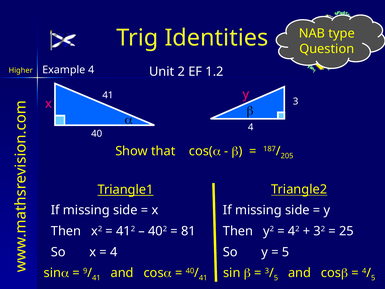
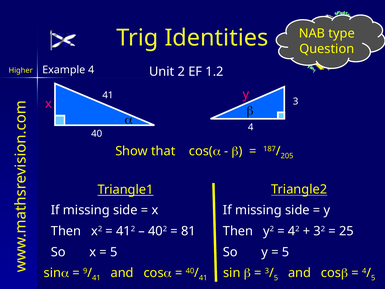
4: 4 -> 5 (114, 252)
